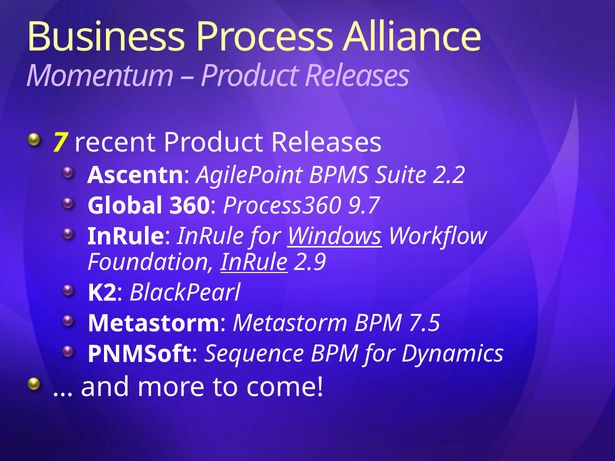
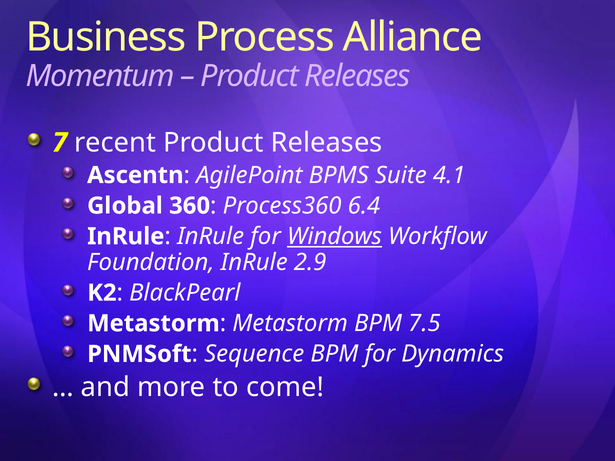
2.2: 2.2 -> 4.1 (449, 175)
9.7: 9.7 -> 6.4 (364, 206)
InRule underline: present -> none (254, 262)
